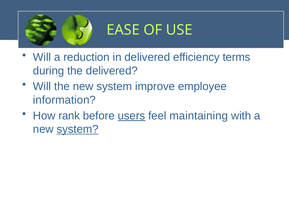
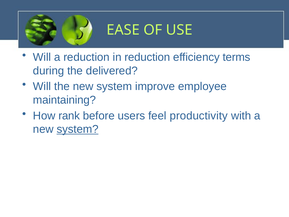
in delivered: delivered -> reduction (147, 57)
information: information -> maintaining (64, 100)
users underline: present -> none (131, 116)
maintaining: maintaining -> productivity (199, 116)
